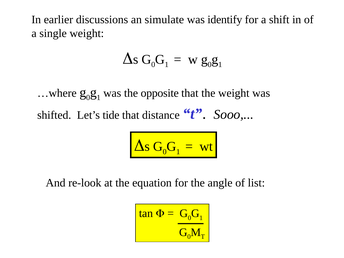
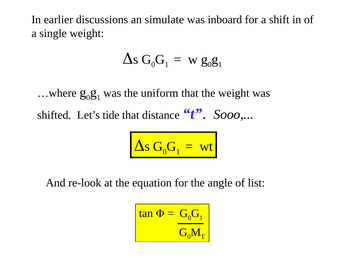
identify: identify -> inboard (225, 20)
opposite: opposite -> uniform (160, 93)
